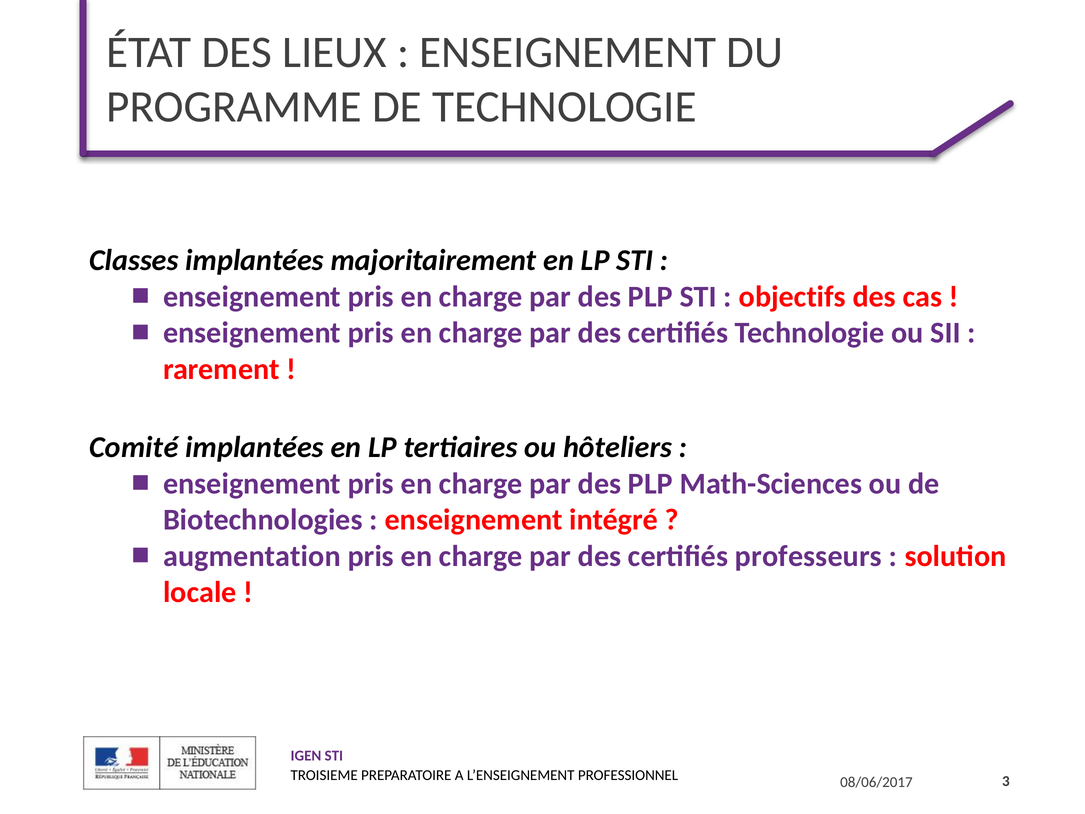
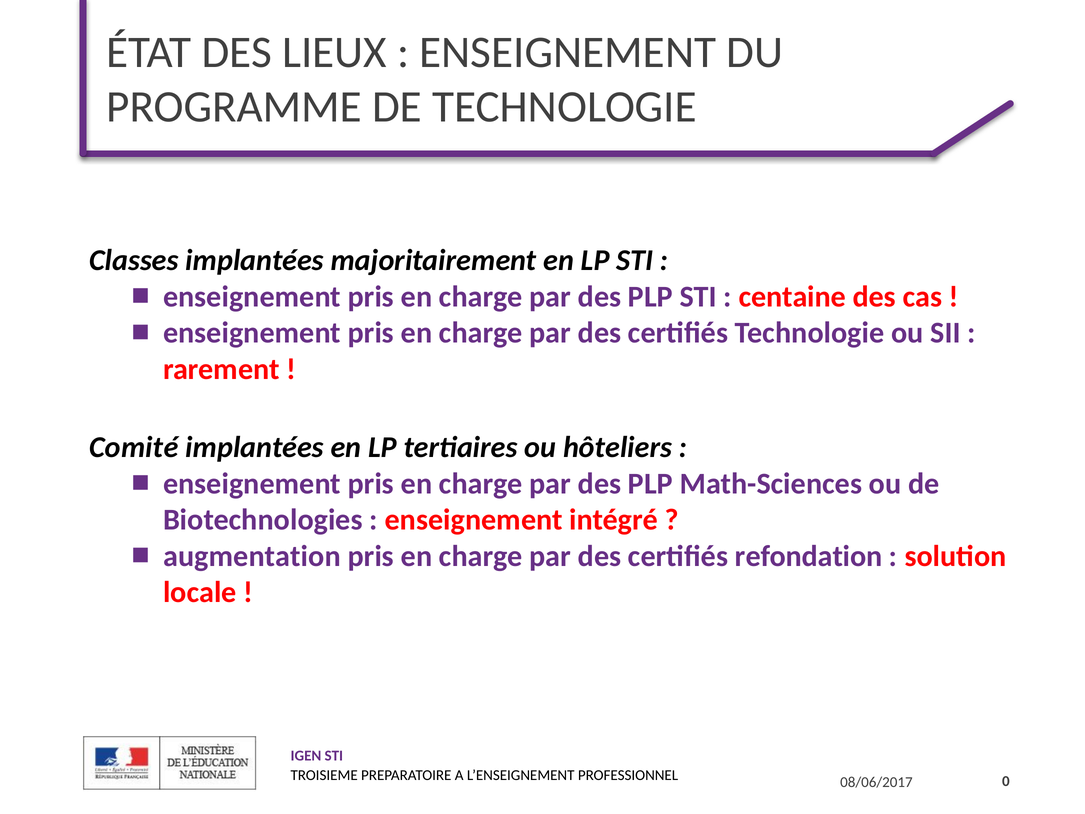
objectifs: objectifs -> centaine (792, 297)
professeurs: professeurs -> refondation (809, 556)
3: 3 -> 0 (1006, 781)
